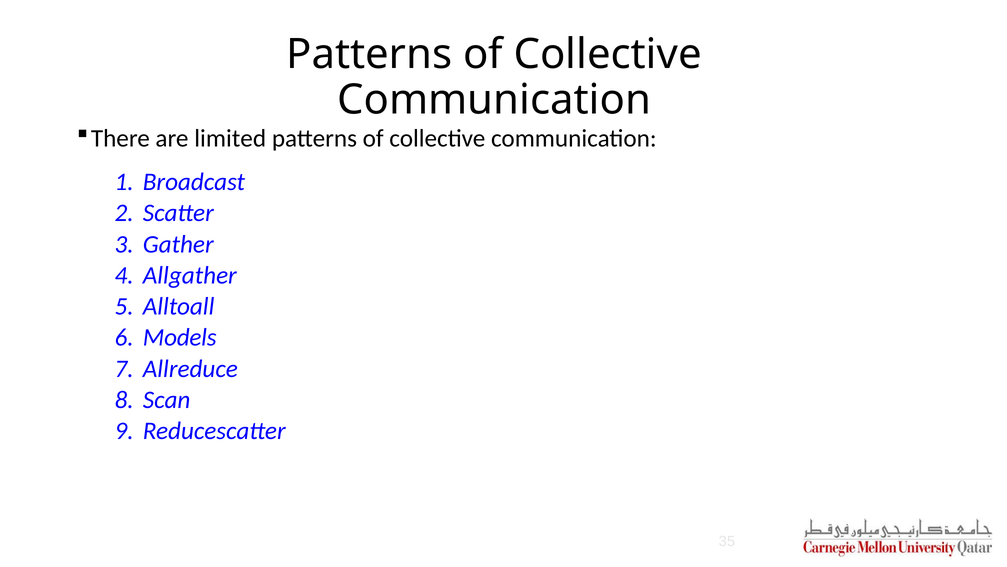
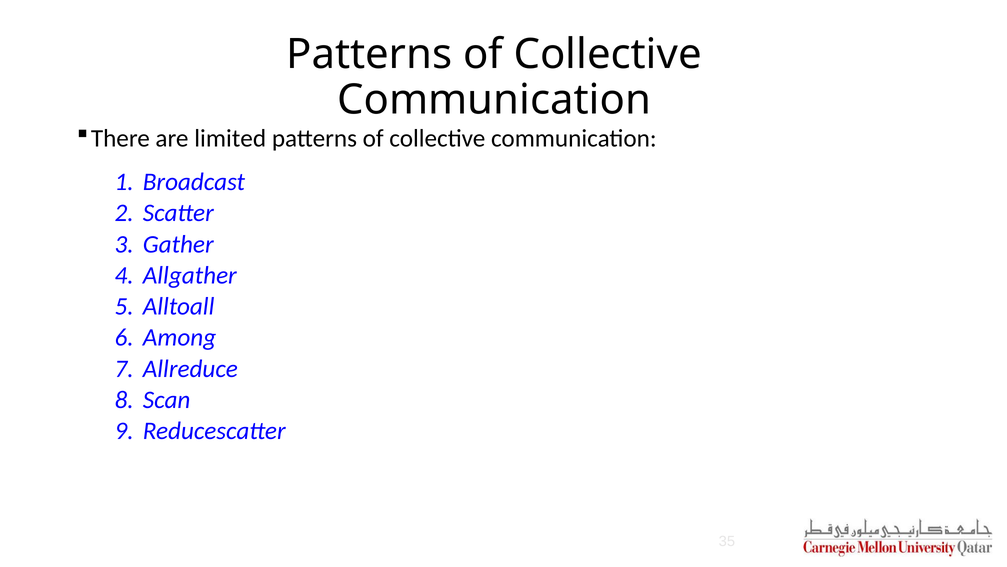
Models: Models -> Among (180, 337)
